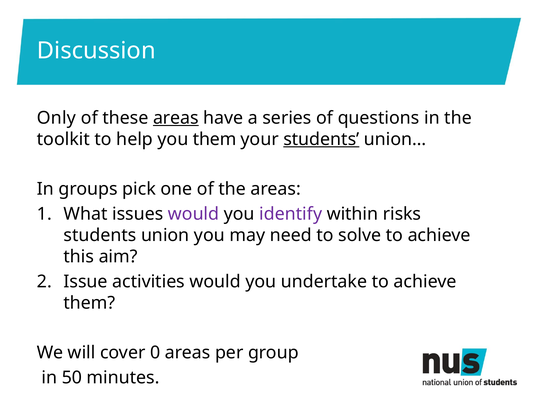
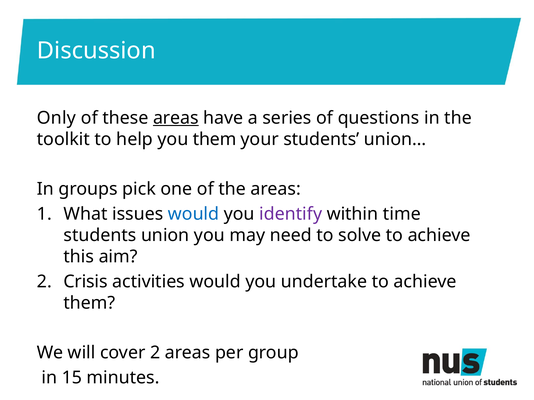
students underline: present -> none (321, 139)
would colour: purple -> blue (194, 214)
risks: risks -> time (402, 214)
Issue: Issue -> Crisis (86, 282)
cover 0: 0 -> 2 (155, 353)
50: 50 -> 15 (72, 378)
